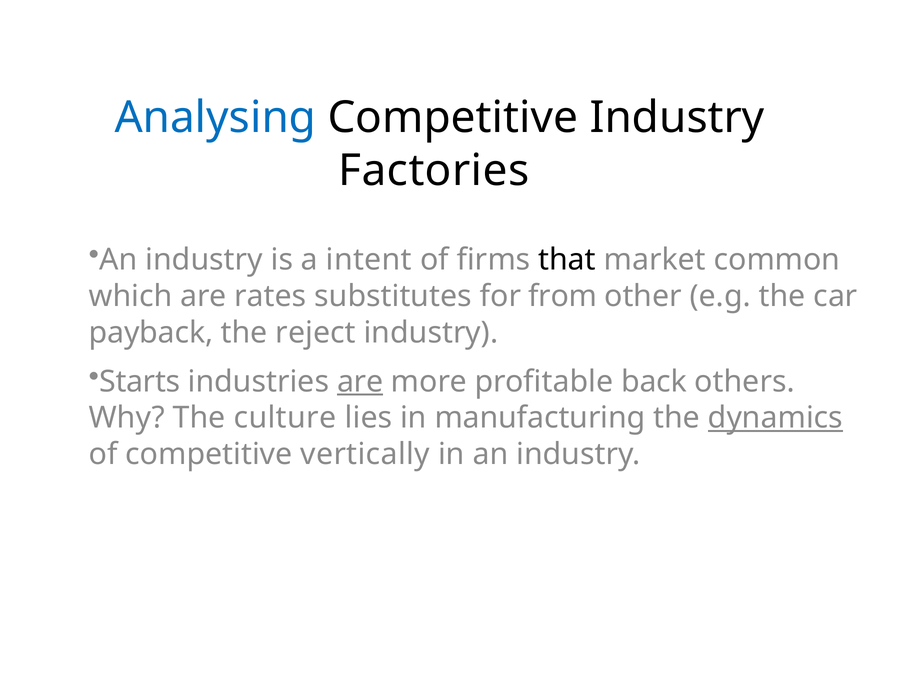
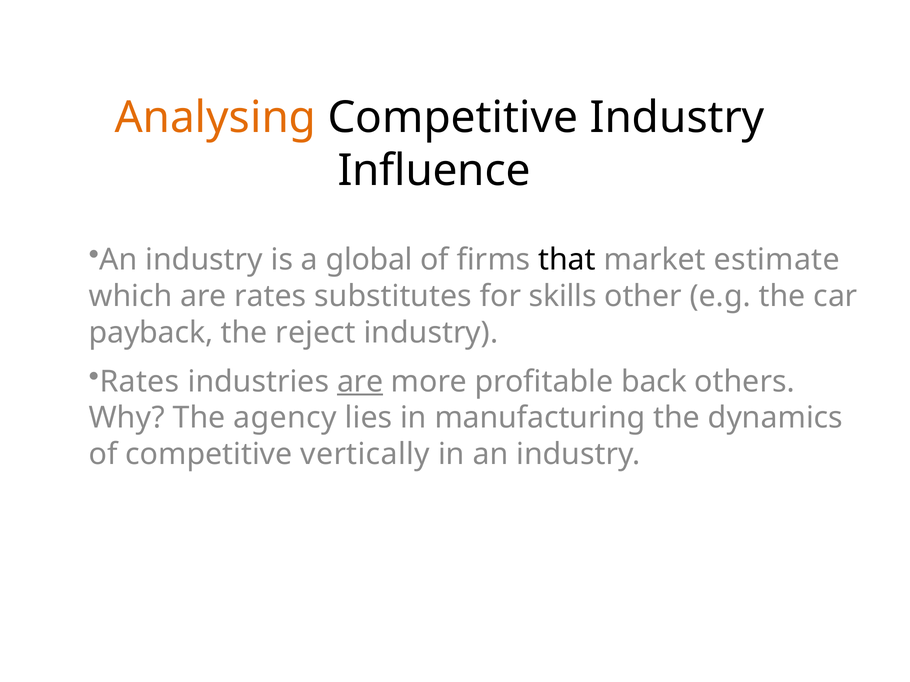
Analysing colour: blue -> orange (215, 118)
Factories: Factories -> Influence (434, 171)
intent: intent -> global (369, 260)
common: common -> estimate (777, 260)
from: from -> skills (563, 296)
Starts: Starts -> Rates (140, 382)
culture: culture -> agency (285, 418)
dynamics underline: present -> none (775, 418)
